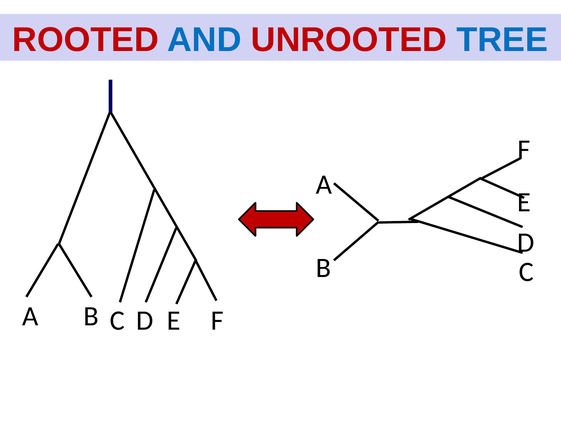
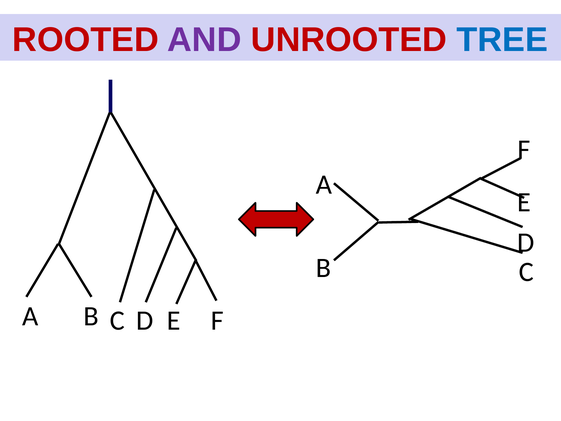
AND colour: blue -> purple (204, 40)
